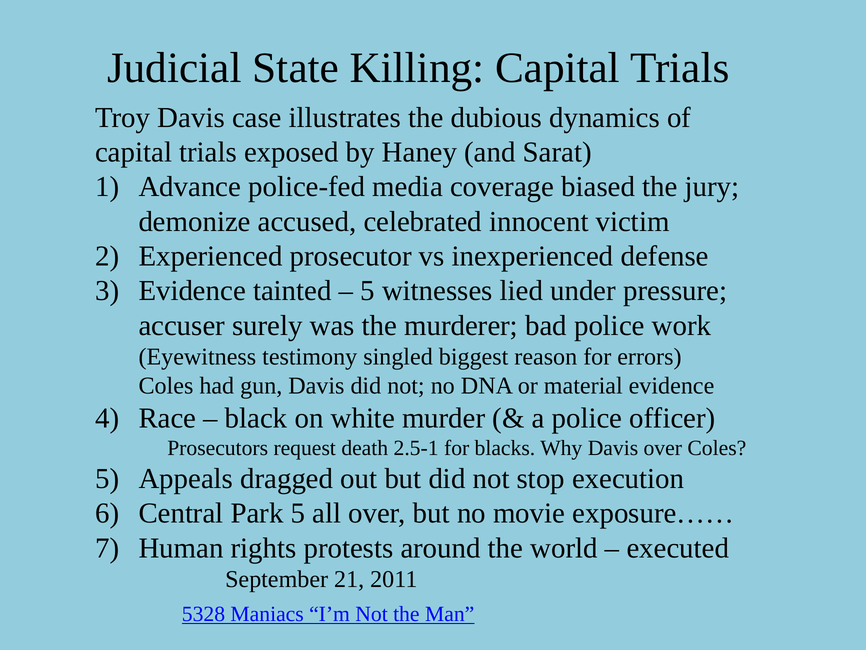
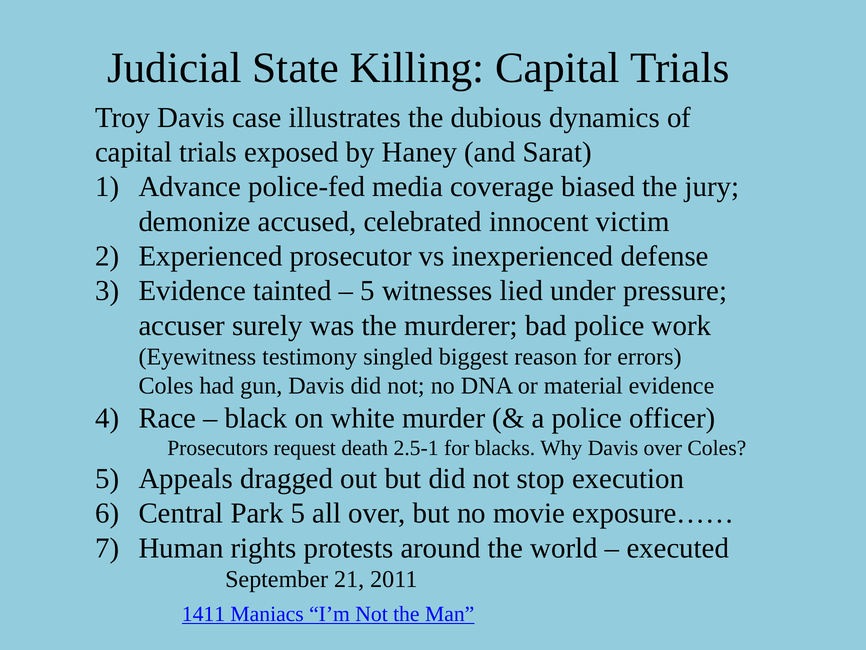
5328: 5328 -> 1411 (204, 614)
